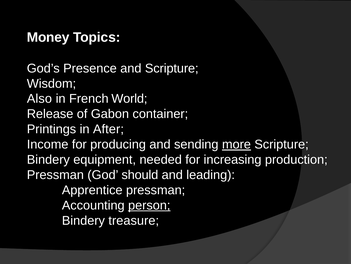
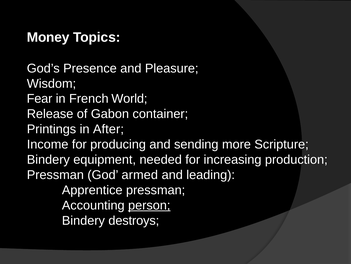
and Scripture: Scripture -> Pleasure (172, 68)
Also: Also -> Fear (40, 99)
more underline: present -> none (236, 144)
should: should -> armed (140, 175)
treasure: treasure -> destroys (134, 220)
